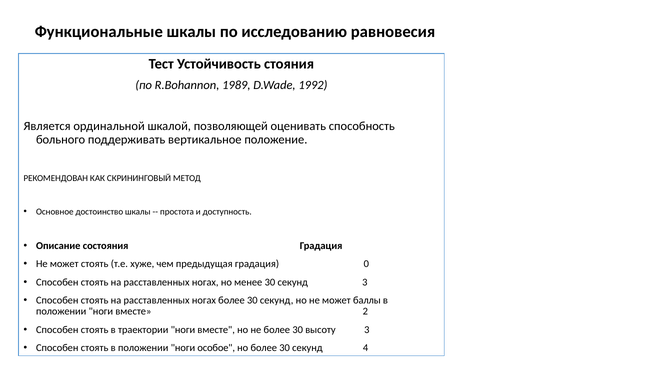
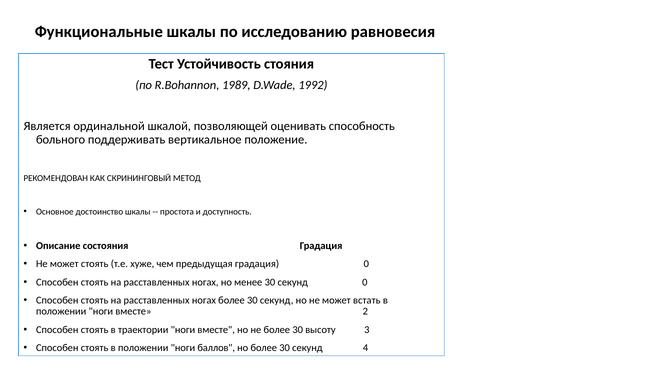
секунд 3: 3 -> 0 (365, 282)
баллы: баллы -> встать (367, 300)
особое: особое -> баллов (216, 348)
